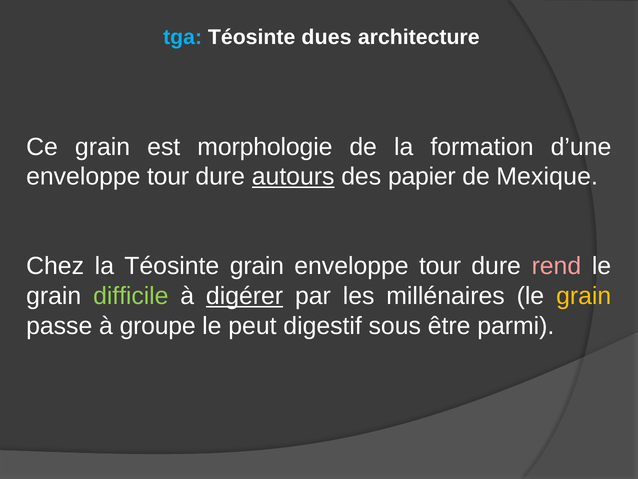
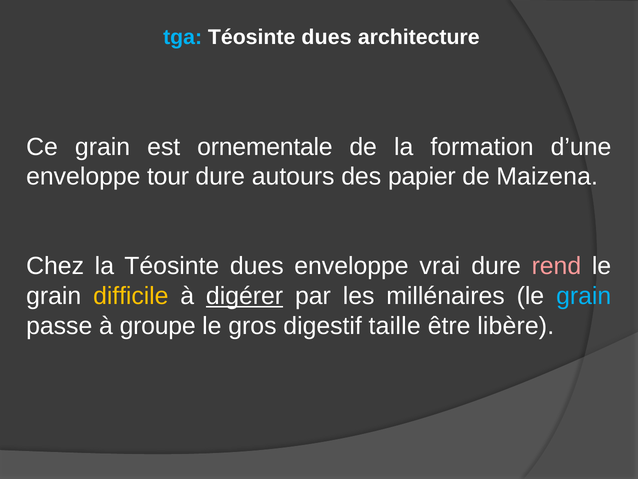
morphologie: morphologie -> ornementale (265, 147)
autours underline: present -> none (293, 177)
Mexique: Mexique -> Maizena (547, 177)
la Téosinte grain: grain -> dues (257, 266)
tour: tour -> vrai (440, 266)
difficile colour: light green -> yellow (131, 296)
grain colour: yellow -> light blue (584, 296)
peut: peut -> gros (252, 326)
sous: sous -> taille (395, 326)
parmi: parmi -> libère (516, 326)
